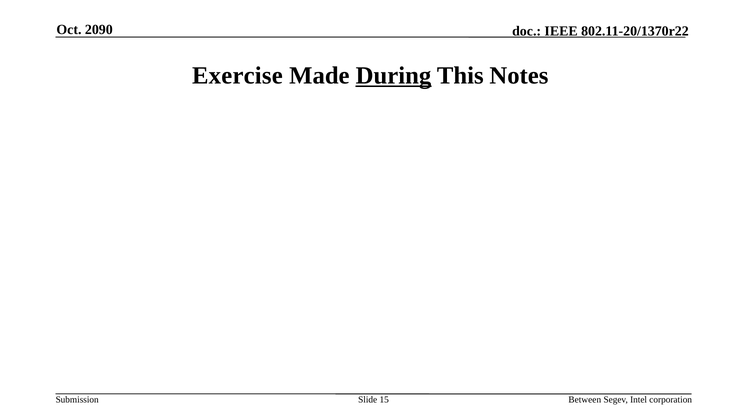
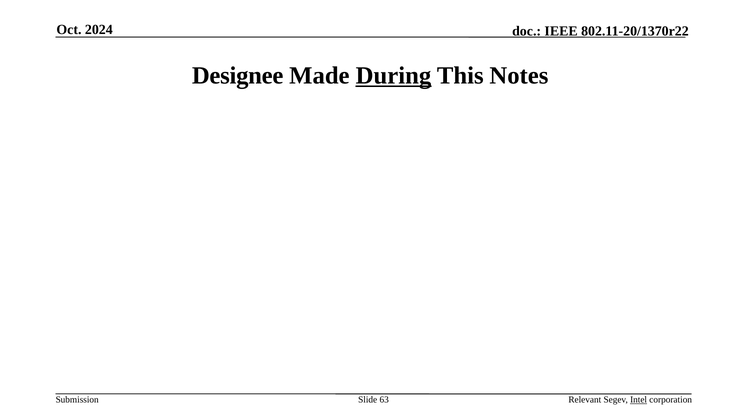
2090: 2090 -> 2024 (99, 29)
Exercise: Exercise -> Designee (238, 76)
15: 15 -> 63 (384, 400)
Between: Between -> Relevant (585, 400)
Intel underline: none -> present (639, 400)
